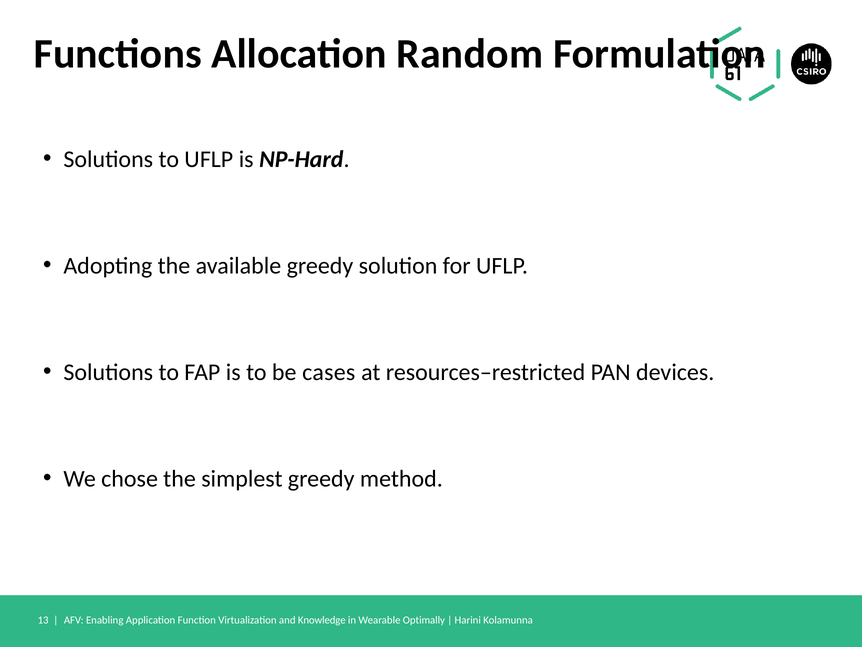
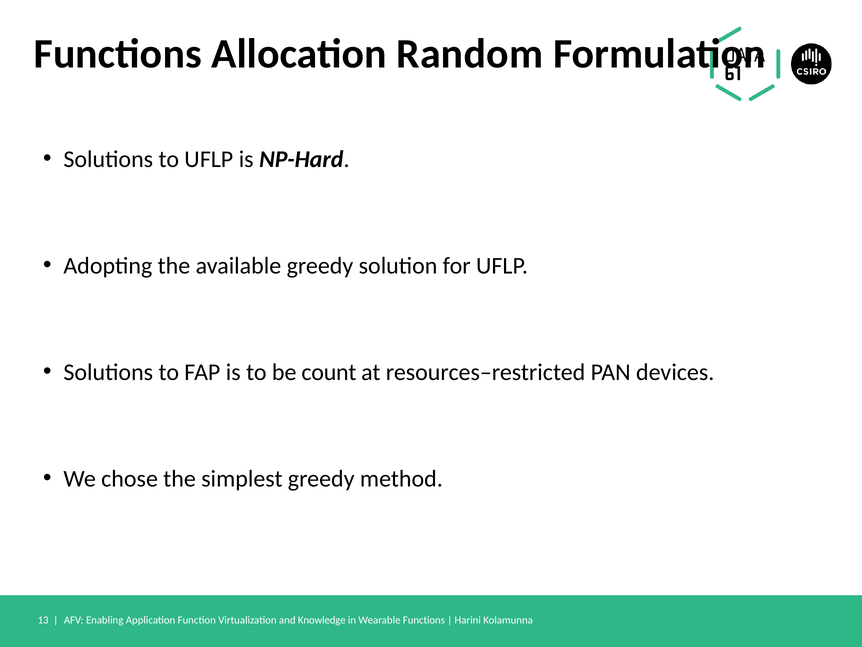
cases: cases -> count (329, 372)
Wearable Optimally: Optimally -> Functions (424, 620)
